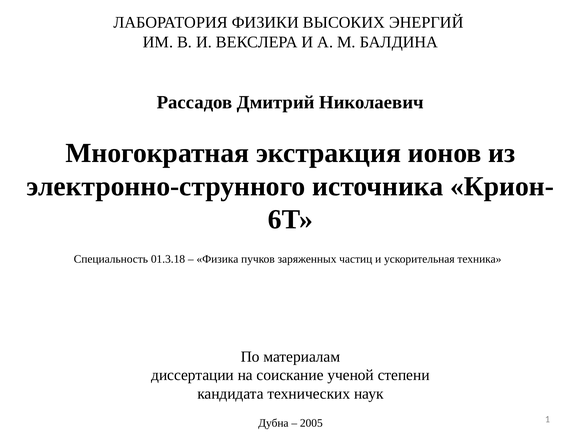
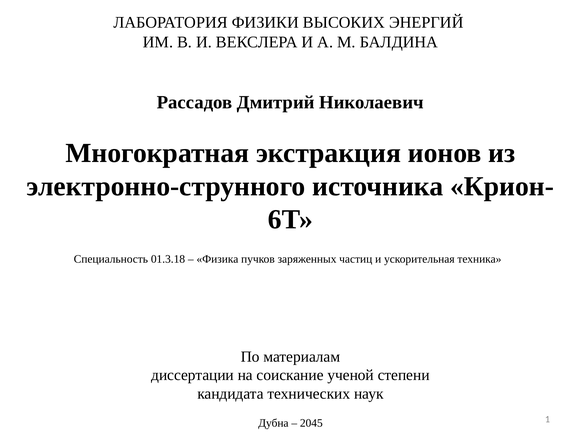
2005: 2005 -> 2045 (311, 423)
